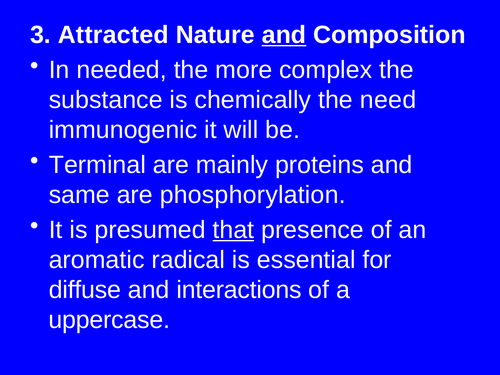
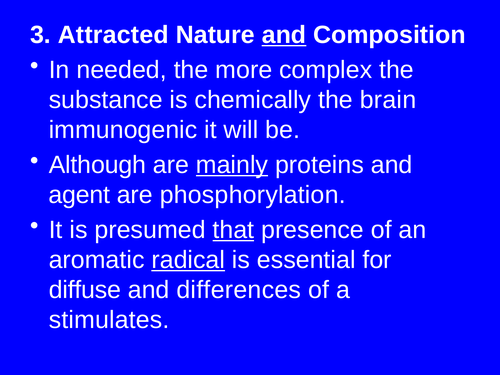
need: need -> brain (388, 100)
Terminal: Terminal -> Although (97, 165)
mainly underline: none -> present (232, 165)
same: same -> agent (79, 195)
radical underline: none -> present (188, 260)
interactions: interactions -> differences (239, 290)
uppercase: uppercase -> stimulates (109, 320)
